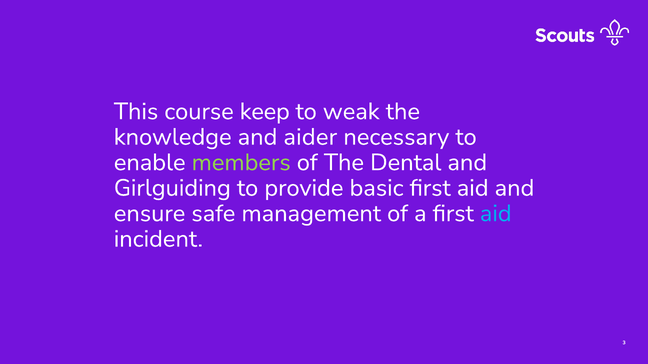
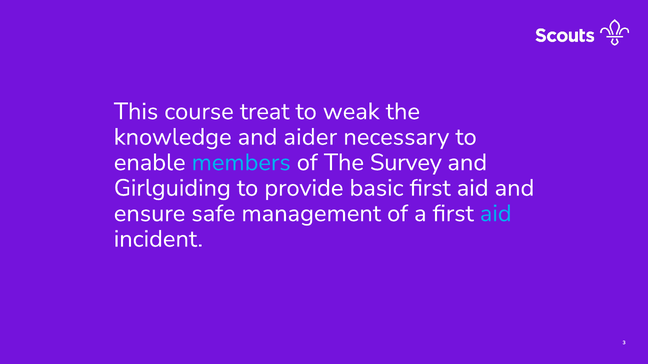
keep: keep -> treat (265, 112)
members colour: light green -> light blue (241, 163)
Dental: Dental -> Survey (406, 163)
